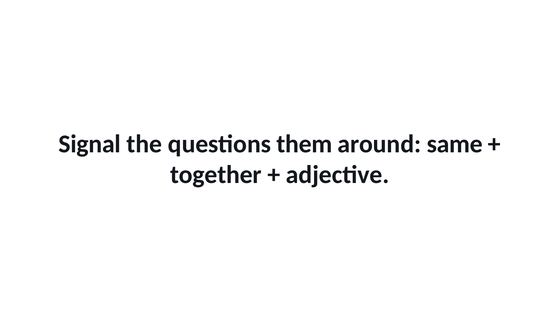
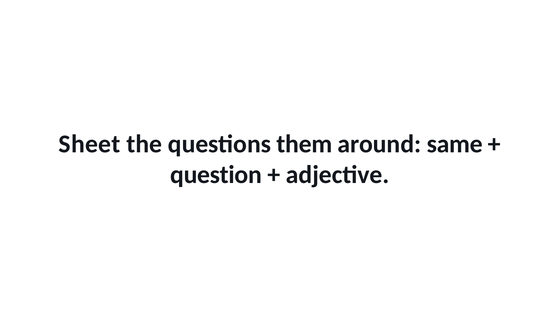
Signal: Signal -> Sheet (89, 144)
together: together -> question (216, 175)
